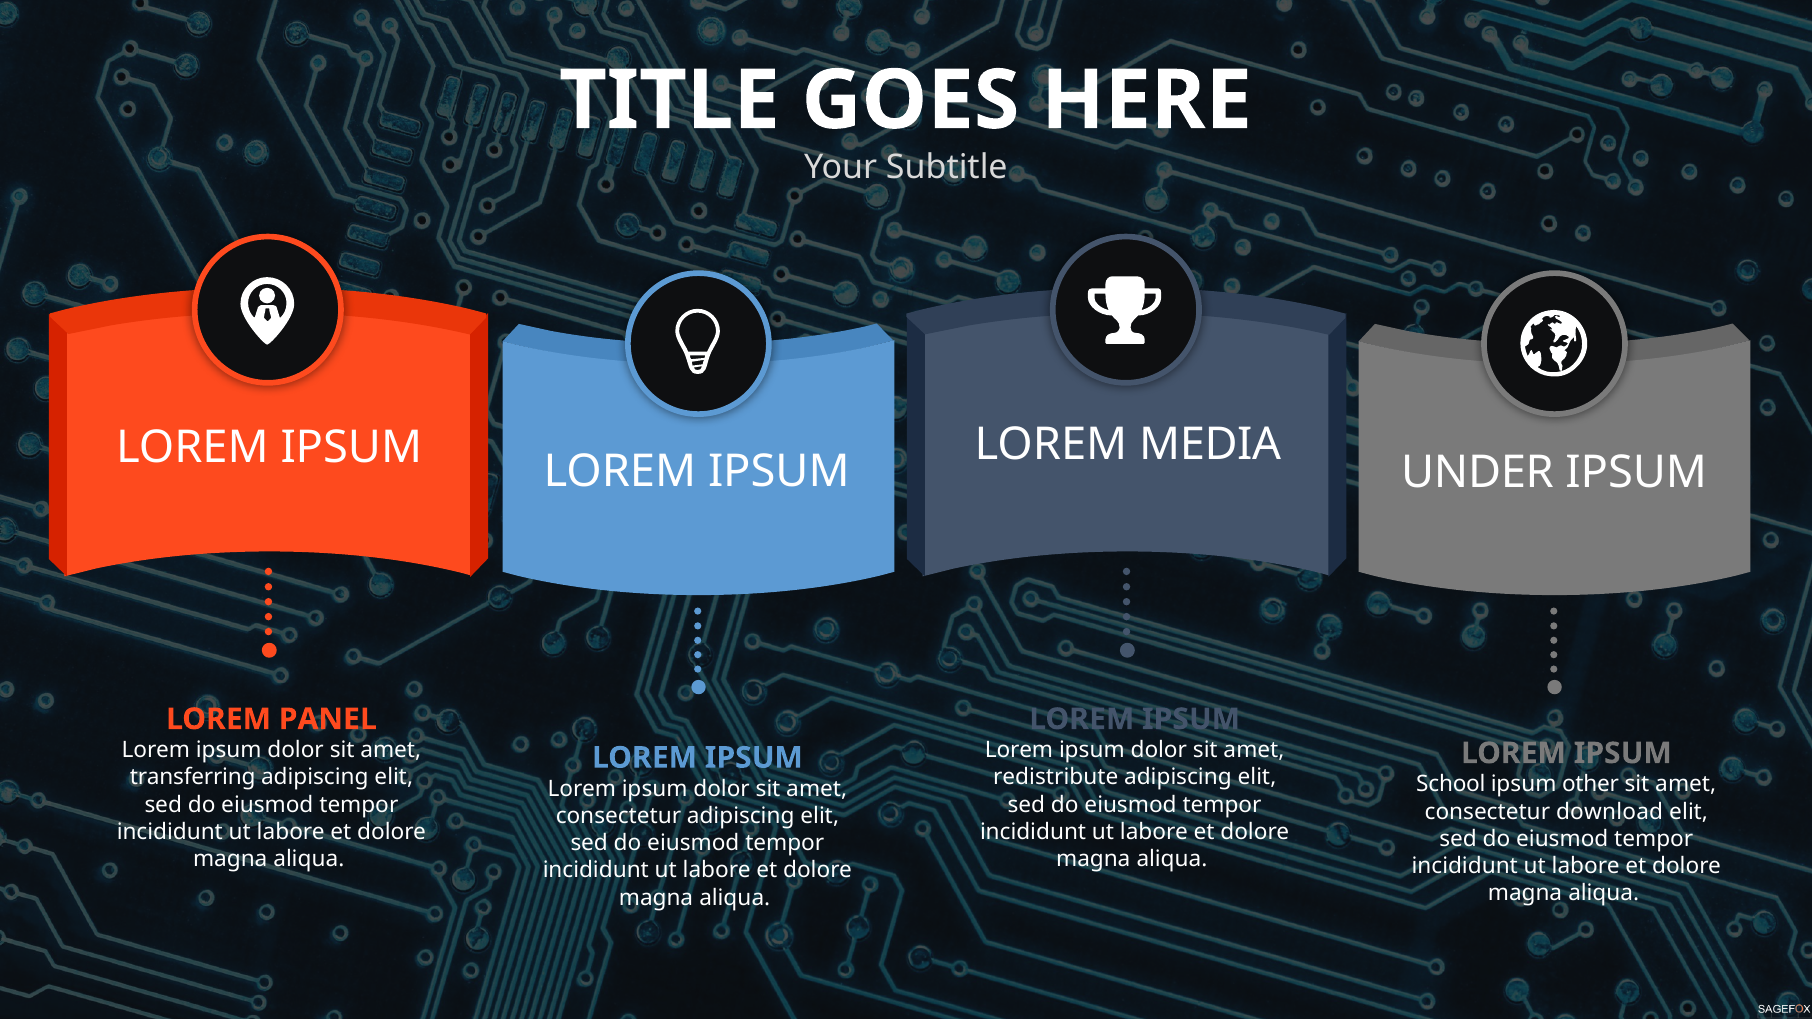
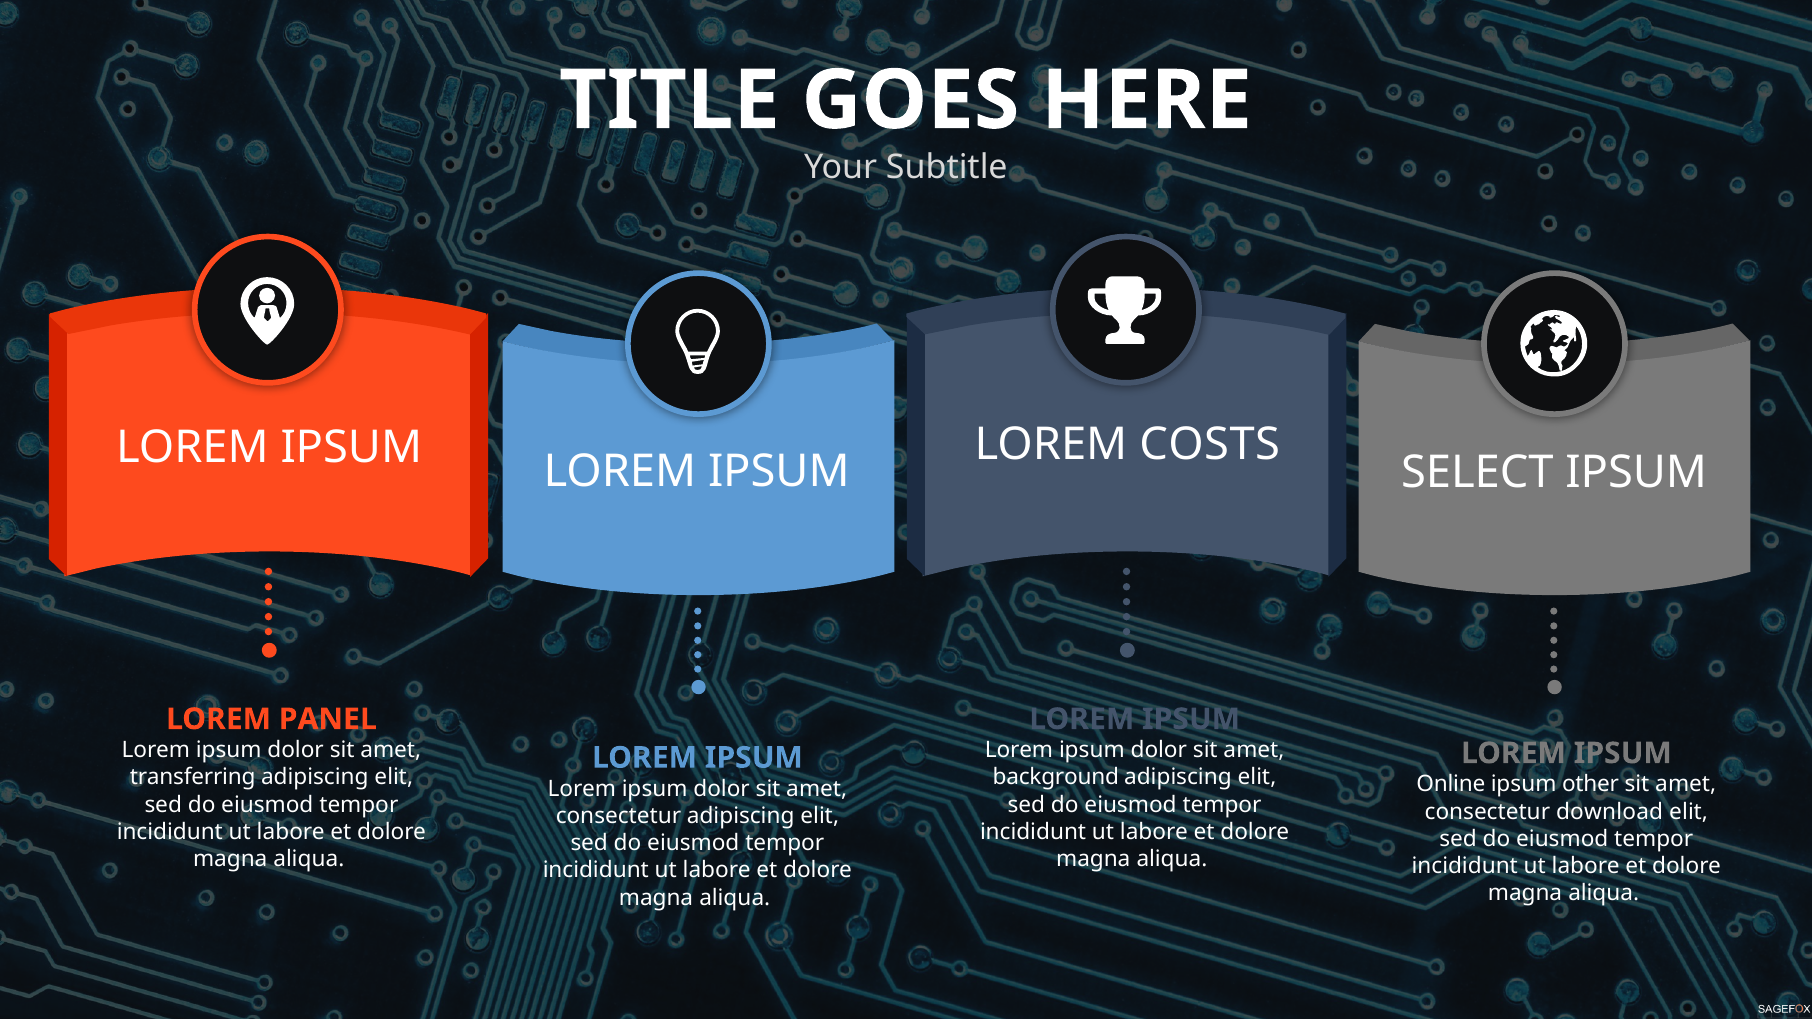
MEDIA: MEDIA -> COSTS (1210, 445)
UNDER: UNDER -> SELECT (1477, 473)
redistribute: redistribute -> background (1056, 778)
School: School -> Online (1451, 785)
